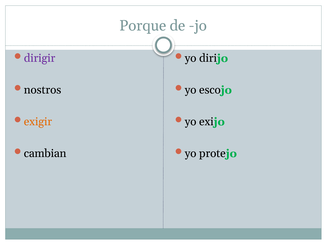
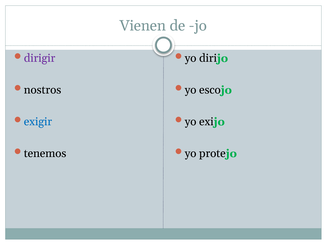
Porque: Porque -> Vienen (143, 26)
exigir colour: orange -> blue (38, 122)
cambian: cambian -> tenemos (45, 154)
